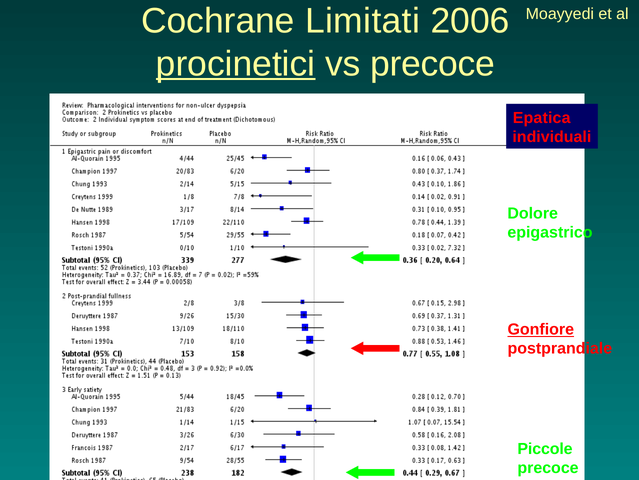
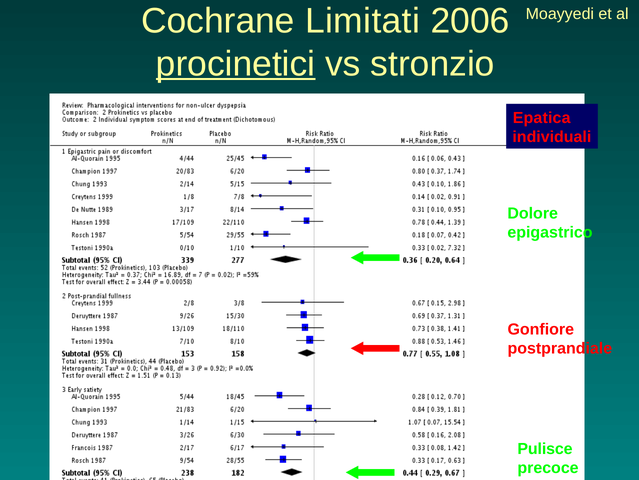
vs precoce: precoce -> stronzio (433, 64)
Gonfiore underline: present -> none (541, 329)
Piccole: Piccole -> Pulisce (545, 448)
